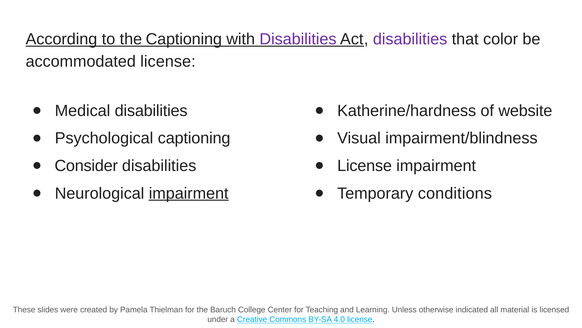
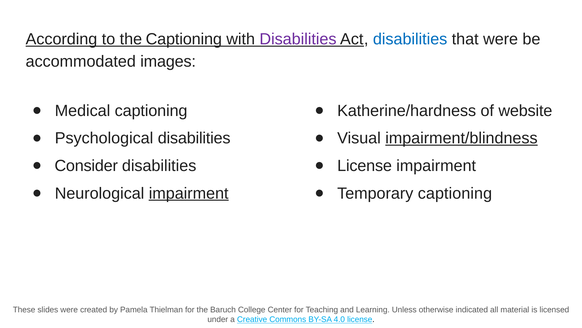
disabilities colour: purple -> blue (410, 39)
that color: color -> were (501, 39)
accommodated license: license -> images (168, 61)
Medical disabilities: disabilities -> captioning (151, 111)
Psychological captioning: captioning -> disabilities (194, 138)
impairment/blindness underline: none -> present (461, 138)
Temporary conditions: conditions -> captioning (455, 193)
